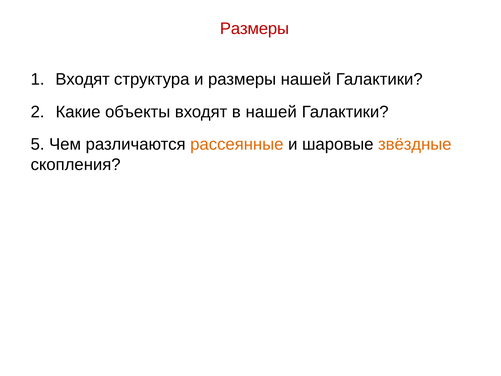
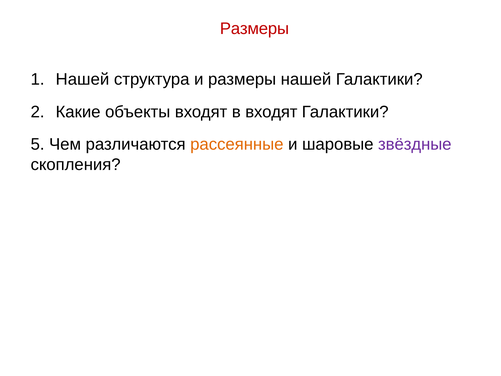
Входят: Входят -> Нашей (82, 79)
в нашей: нашей -> входят (271, 112)
звёздные colour: orange -> purple (415, 144)
